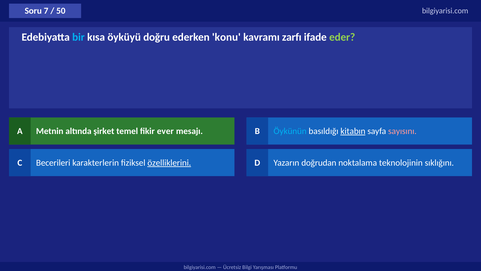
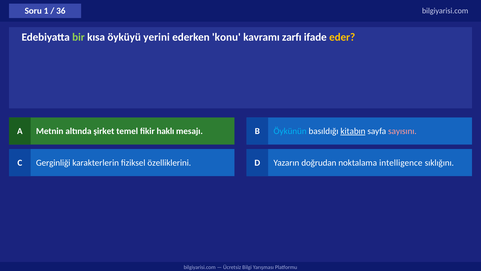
7: 7 -> 1 (46, 11)
50: 50 -> 36 (61, 11)
bir colour: light blue -> light green (78, 37)
doğru: doğru -> yerini (157, 37)
eder colour: light green -> yellow (342, 37)
ever: ever -> haklı (165, 131)
Becerileri: Becerileri -> Gerginliği (53, 162)
özelliklerini underline: present -> none (169, 162)
teknolojinin: teknolojinin -> intelligence (401, 162)
